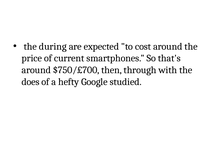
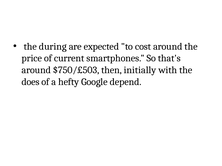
$750/£700: $750/£700 -> $750/£503 (76, 70)
through: through -> initially (140, 70)
studied: studied -> depend (126, 82)
